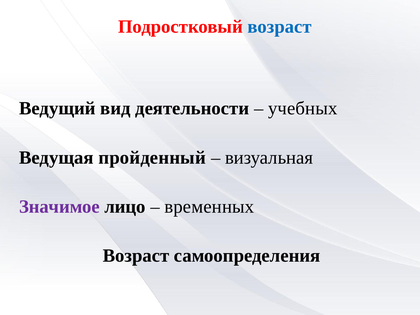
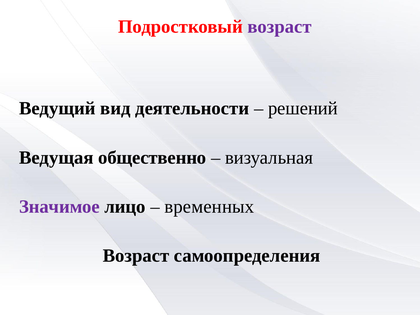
возраст colour: blue -> purple (280, 27)
учебных: учебных -> решений (303, 108)
пройденный: пройденный -> общественно (152, 158)
